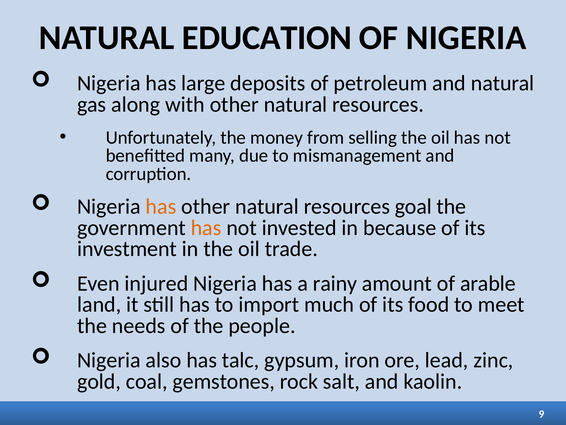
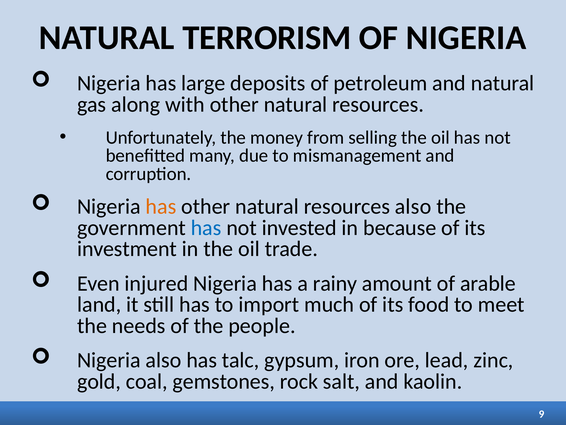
EDUCATION: EDUCATION -> TERRORISM (267, 38)
resources goal: goal -> also (413, 206)
has colour: orange -> blue (206, 228)
